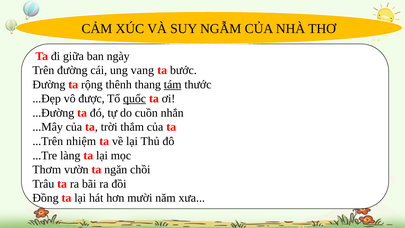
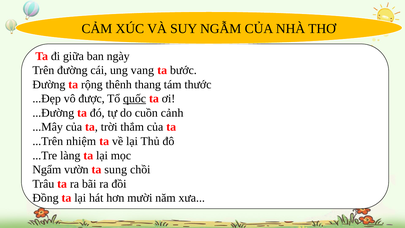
tám underline: present -> none (173, 84)
nhắn: nhắn -> cảnh (172, 113)
Thơm: Thơm -> Ngẩm (47, 170)
ngăn: ngăn -> sung (116, 170)
